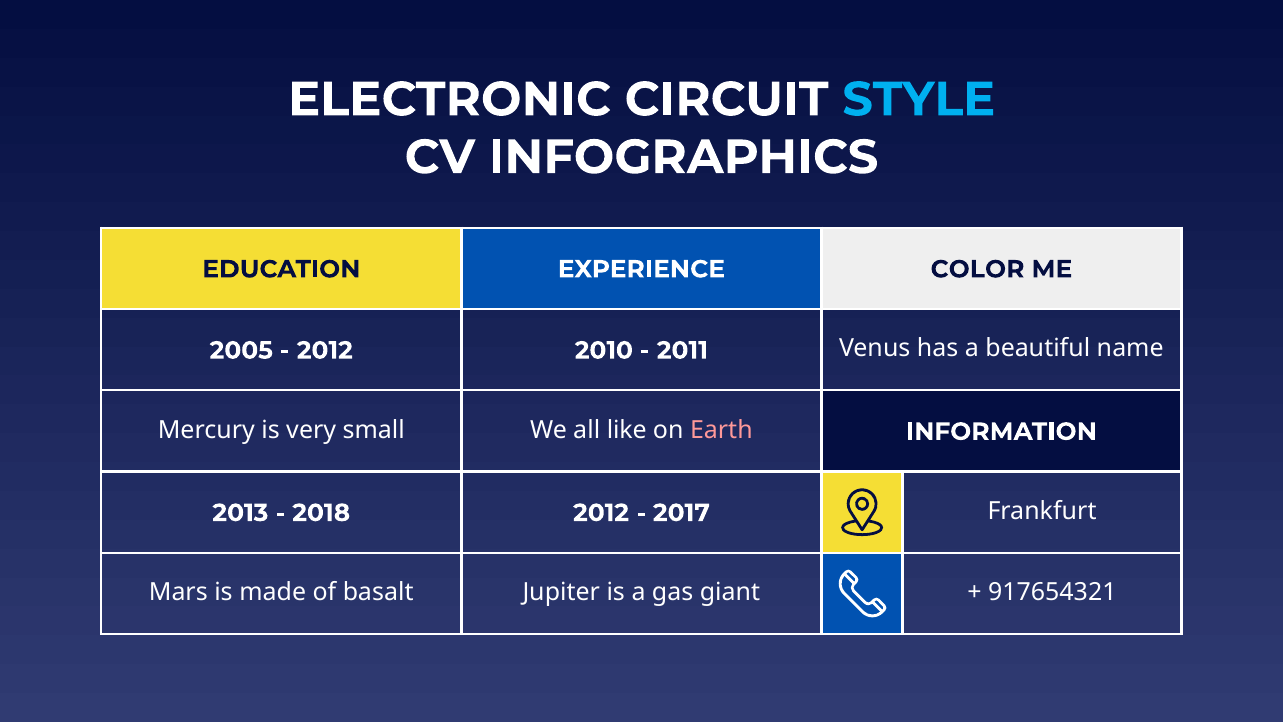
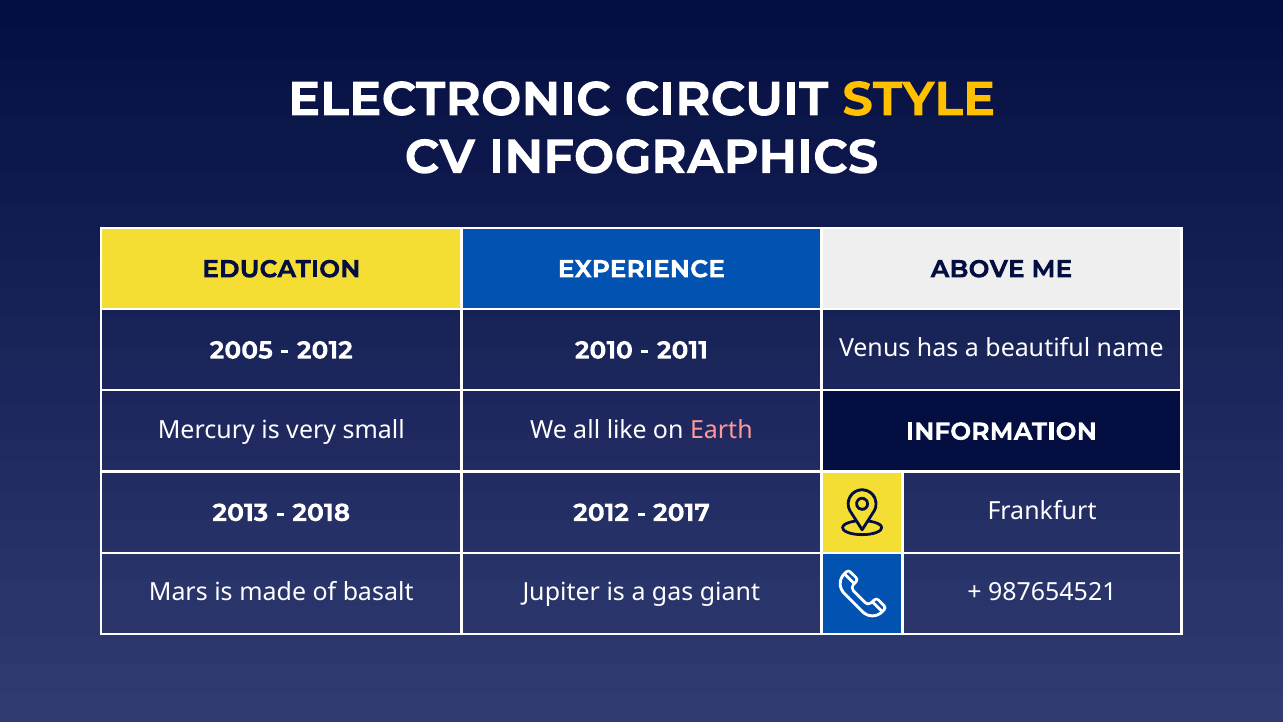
STYLE colour: light blue -> yellow (919, 99)
COLOR: COLOR -> ABOVE (978, 269)
917654321: 917654321 -> 987654521 (1052, 592)
